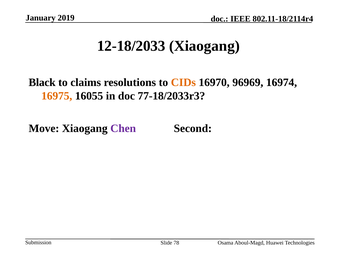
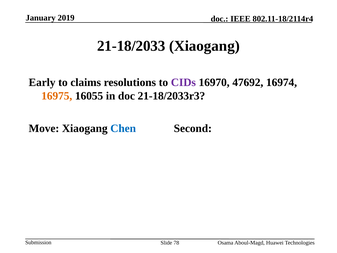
12-18/2033: 12-18/2033 -> 21-18/2033 (131, 46)
Black: Black -> Early (42, 82)
CIDs colour: orange -> purple (183, 82)
96969: 96969 -> 47692 (248, 82)
77-18/2033r3: 77-18/2033r3 -> 21-18/2033r3 (171, 96)
Chen colour: purple -> blue (123, 128)
